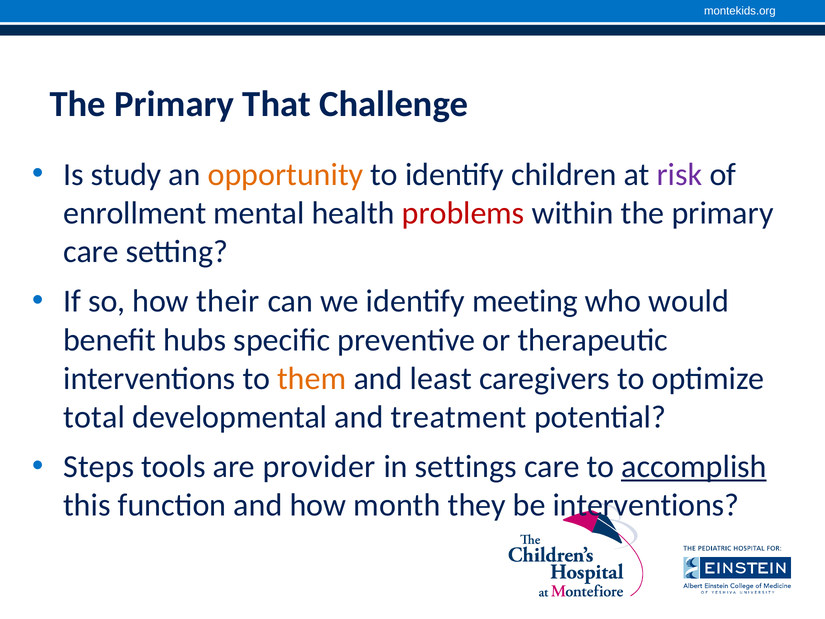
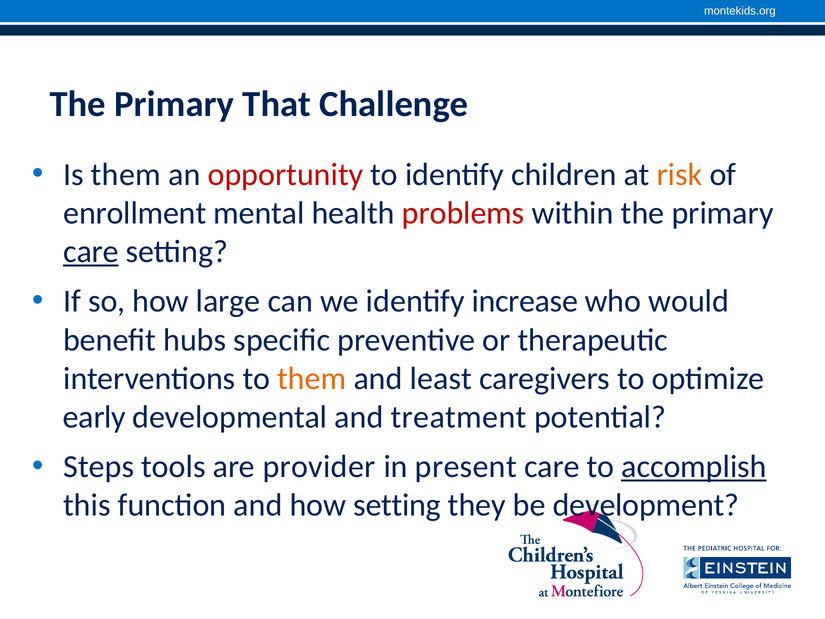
Is study: study -> them (126, 174)
opportunity colour: orange -> red (286, 174)
risk colour: purple -> orange (679, 174)
care underline: none -> present (91, 251)
their: their -> large (228, 301)
meeting: meeting -> increase (525, 301)
total: total -> early (94, 417)
settings: settings -> present (466, 467)
how month: month -> setting (397, 505)
be interventions: interventions -> development (646, 505)
